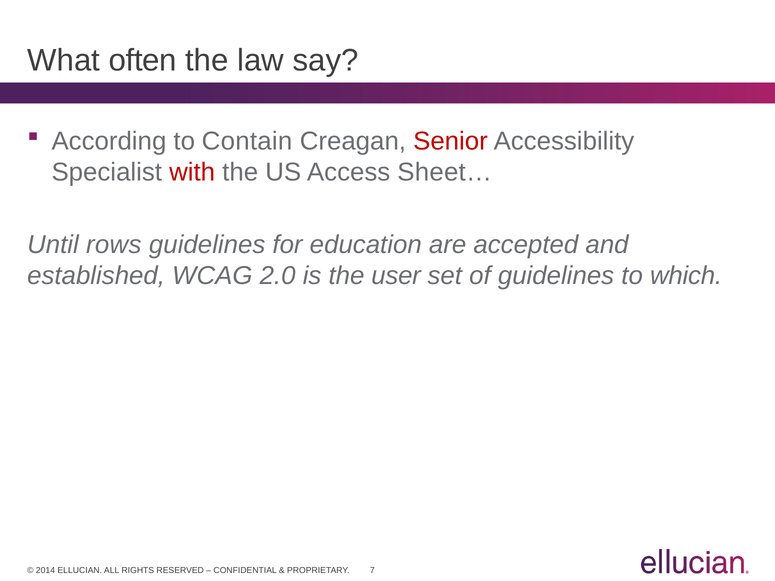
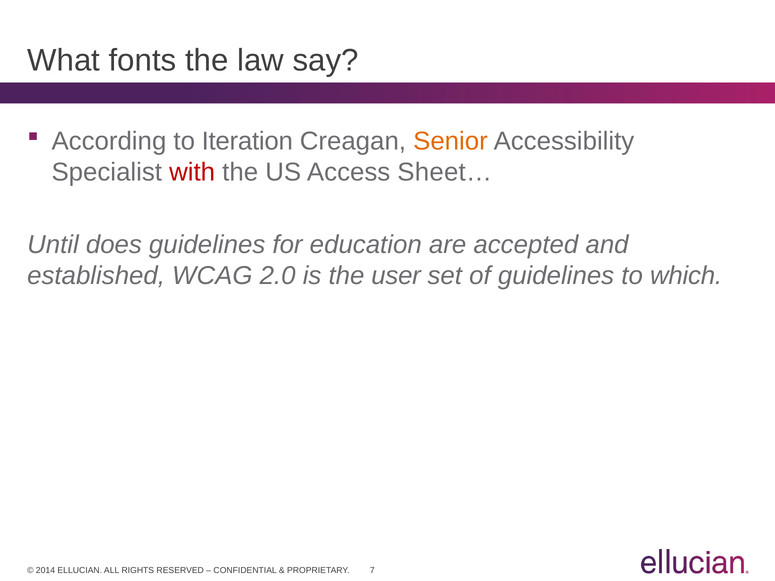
often: often -> fonts (143, 61)
Contain: Contain -> Iteration (247, 141)
Senior colour: red -> orange (450, 141)
rows: rows -> does (114, 245)
